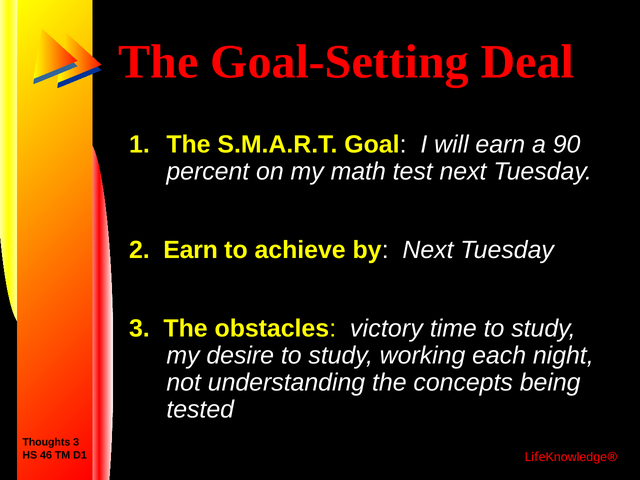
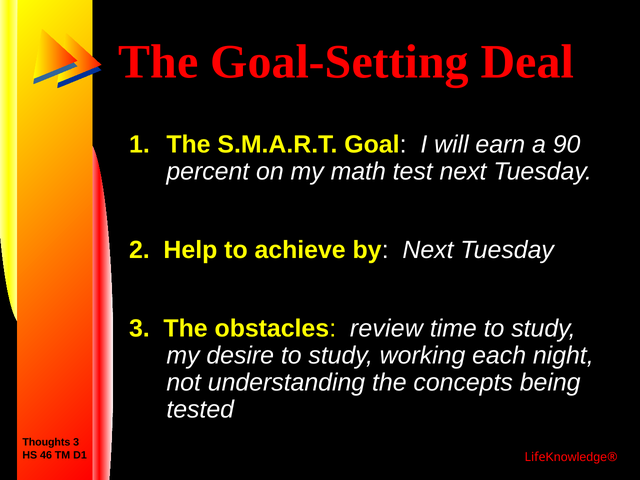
2 Earn: Earn -> Help (190, 250)
victory: victory -> review (386, 329)
